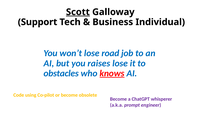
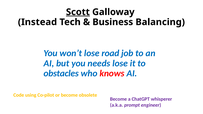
Support: Support -> Instead (37, 22)
Individual: Individual -> Balancing (160, 22)
raises: raises -> needs (99, 63)
knows underline: present -> none (112, 73)
